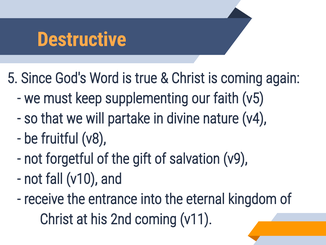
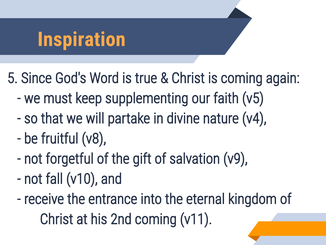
Destructive: Destructive -> Inspiration (82, 39)
